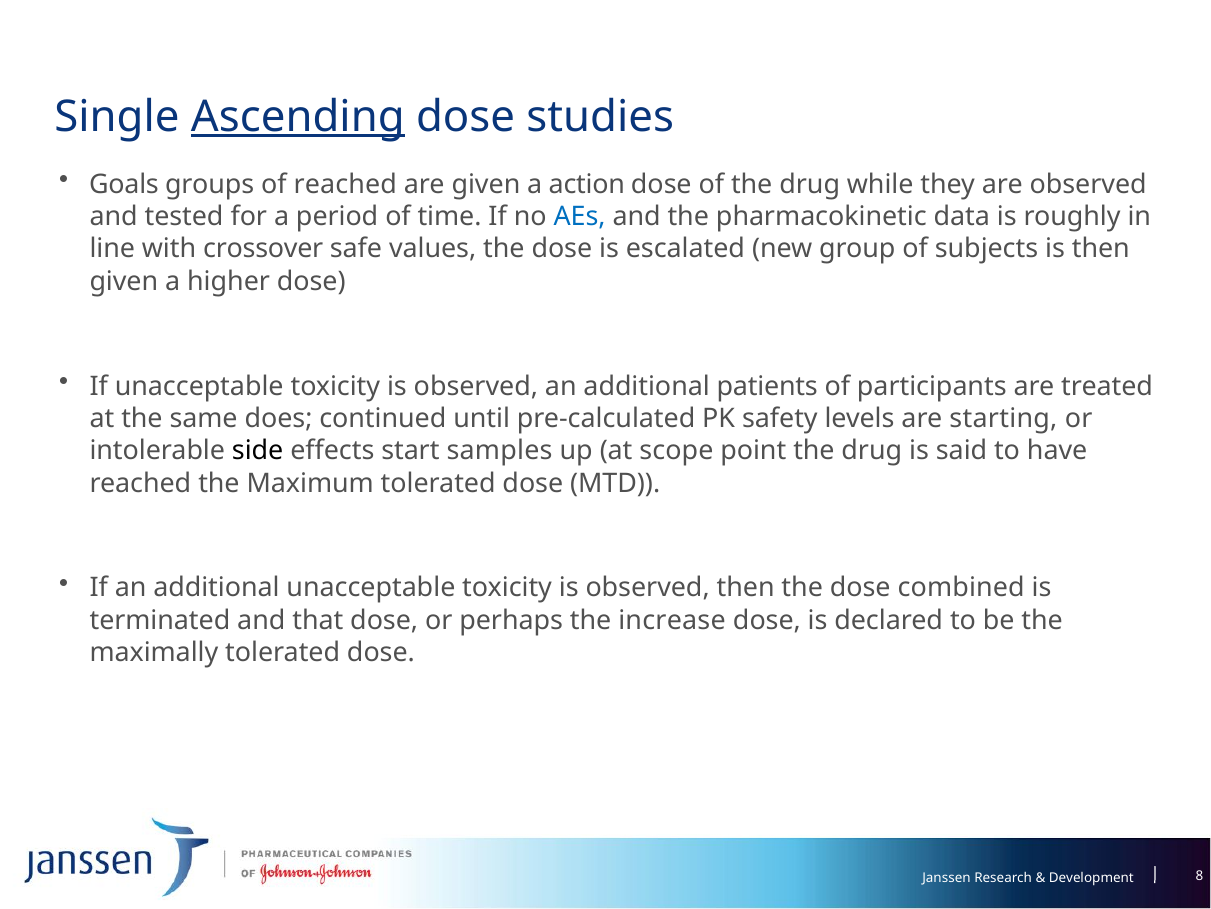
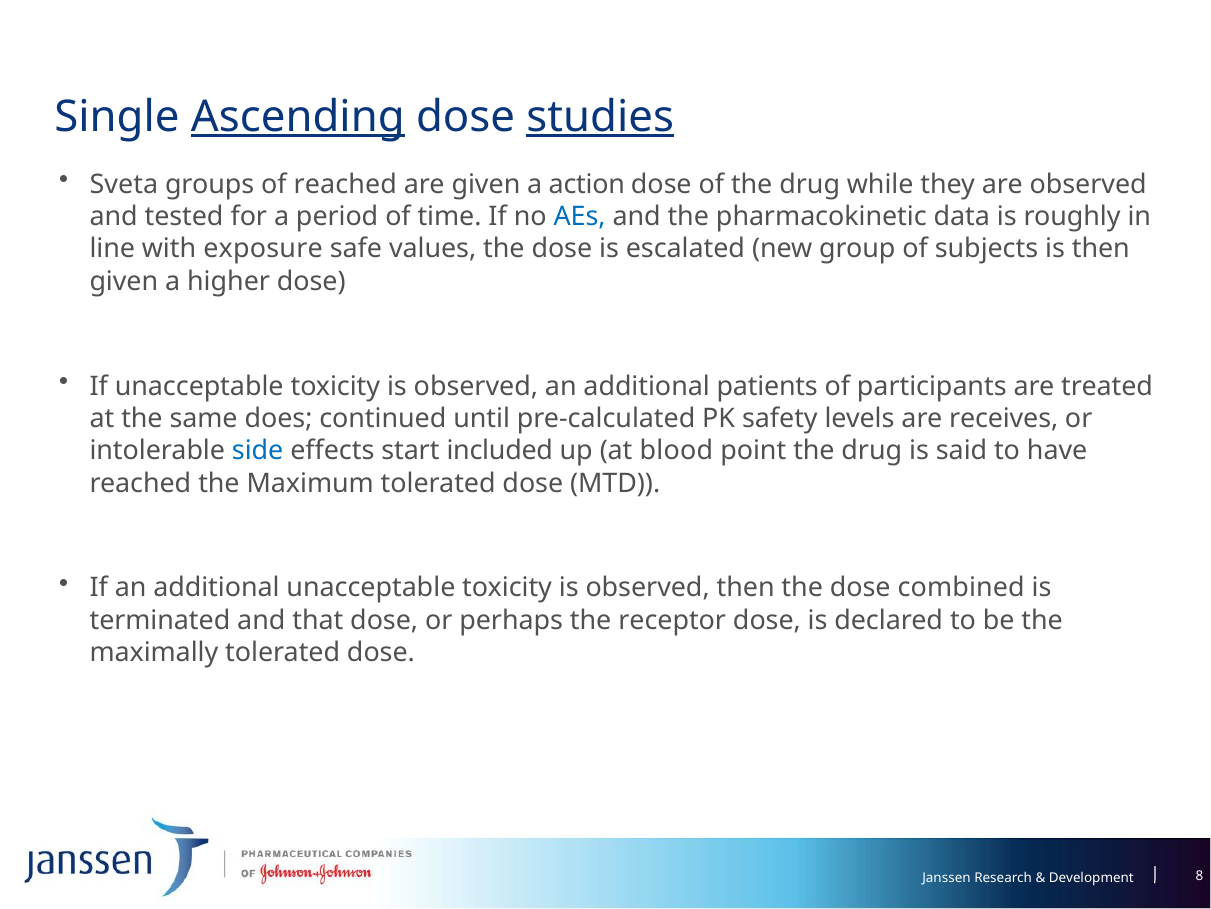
studies underline: none -> present (600, 117)
Goals: Goals -> Sveta (124, 184)
crossover: crossover -> exposure (263, 249)
starting: starting -> receives (1004, 418)
side colour: black -> blue (258, 450)
samples: samples -> included (500, 450)
scope: scope -> blood (676, 450)
increase: increase -> receptor (672, 620)
